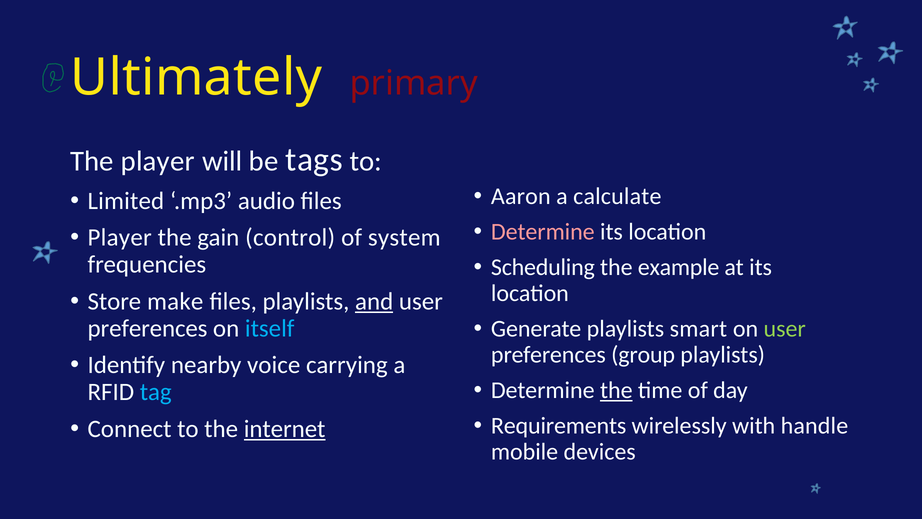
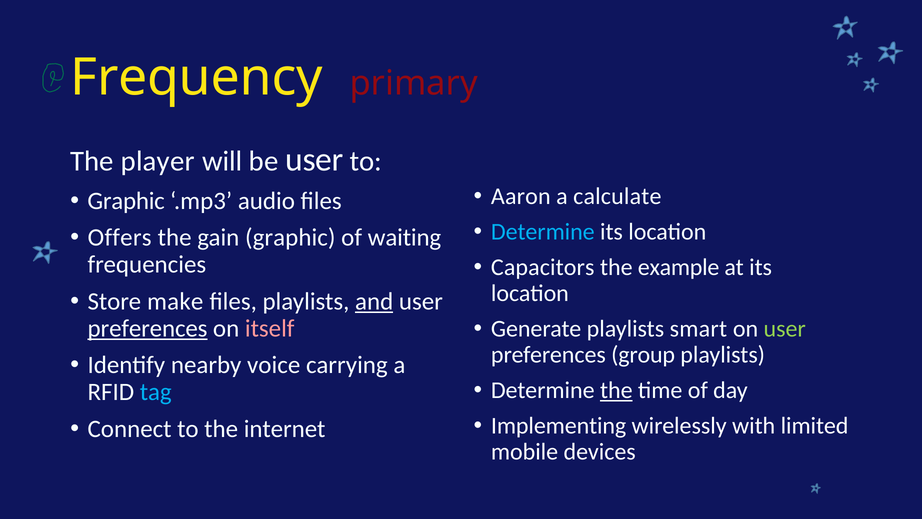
Ultimately: Ultimately -> Frequency (197, 77)
be tags: tags -> user (314, 159)
Limited: Limited -> Graphic (126, 201)
Determine colour: pink -> light blue (543, 232)
Player: Player -> Offers (120, 237)
gain control: control -> graphic (290, 237)
system: system -> waiting (404, 237)
Scheduling: Scheduling -> Capacitors (543, 267)
preferences underline: none -> present (148, 328)
itself colour: light blue -> pink (270, 328)
Requirements: Requirements -> Implementing (559, 426)
handle: handle -> limited (815, 426)
internet underline: present -> none (285, 429)
